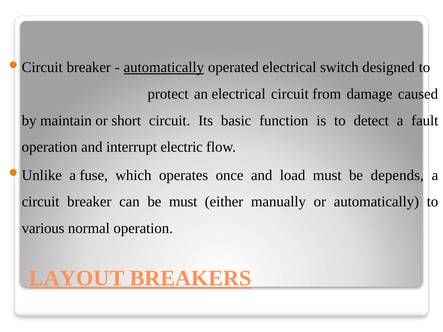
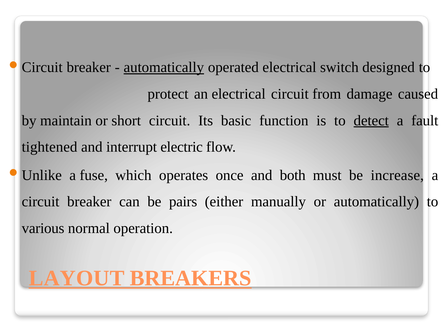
detect underline: none -> present (371, 121)
operation: operation -> tightened (50, 147)
load: load -> both (293, 175)
depends: depends -> increase (397, 175)
be must: must -> pairs (183, 202)
